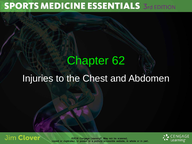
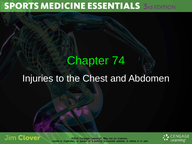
62: 62 -> 74 (118, 61)
